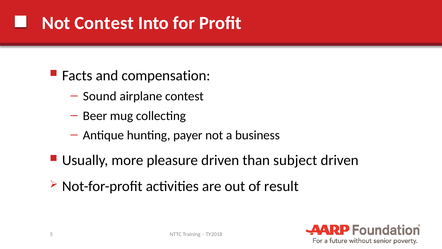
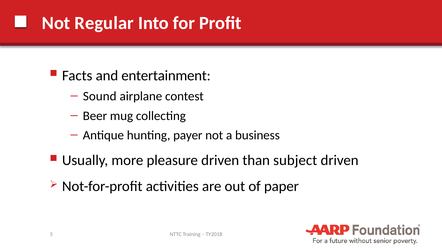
Not Contest: Contest -> Regular (104, 23)
compensation: compensation -> entertainment (166, 75)
result: result -> paper (281, 186)
